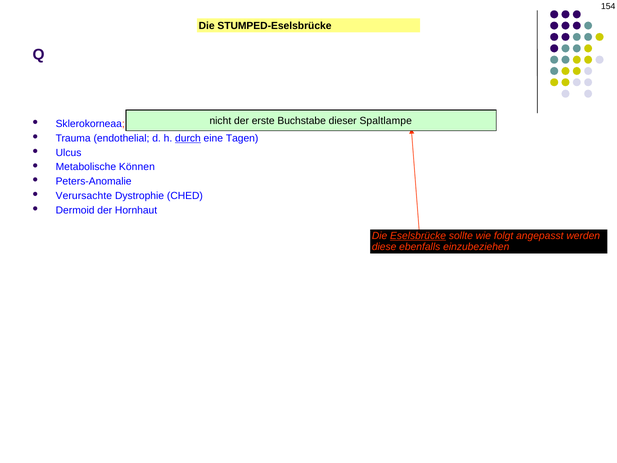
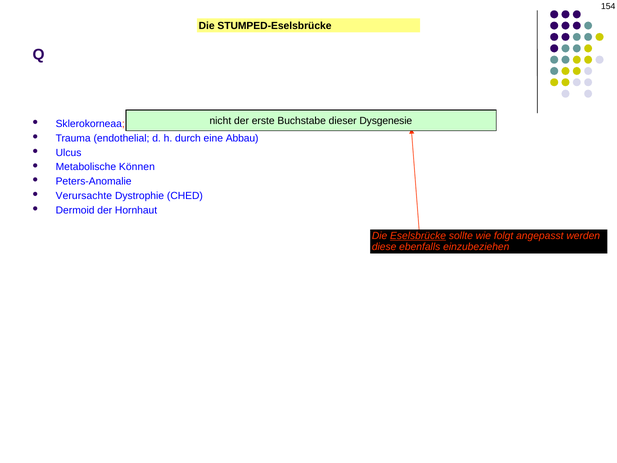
Spaltlampe: Spaltlampe -> Dysgenesie (386, 121)
durch underline: present -> none (188, 138)
Tagen: Tagen -> Abbau (242, 138)
